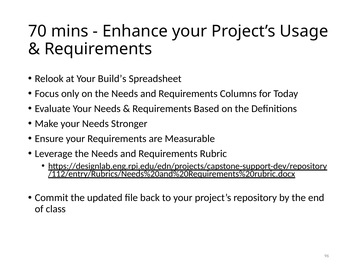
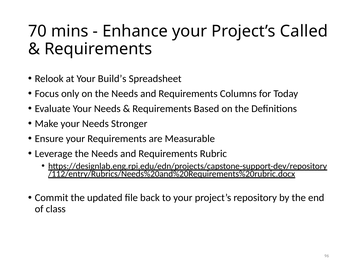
Usage: Usage -> Called (304, 31)
